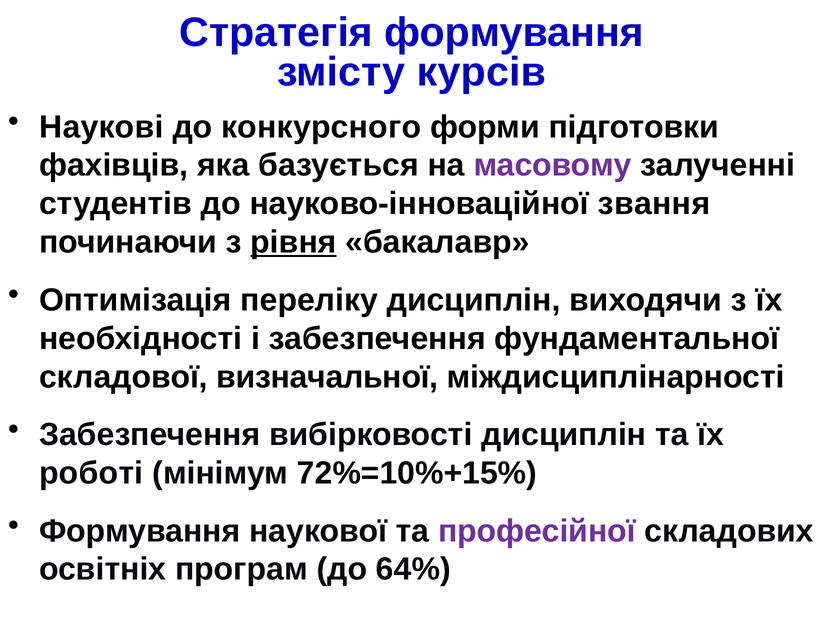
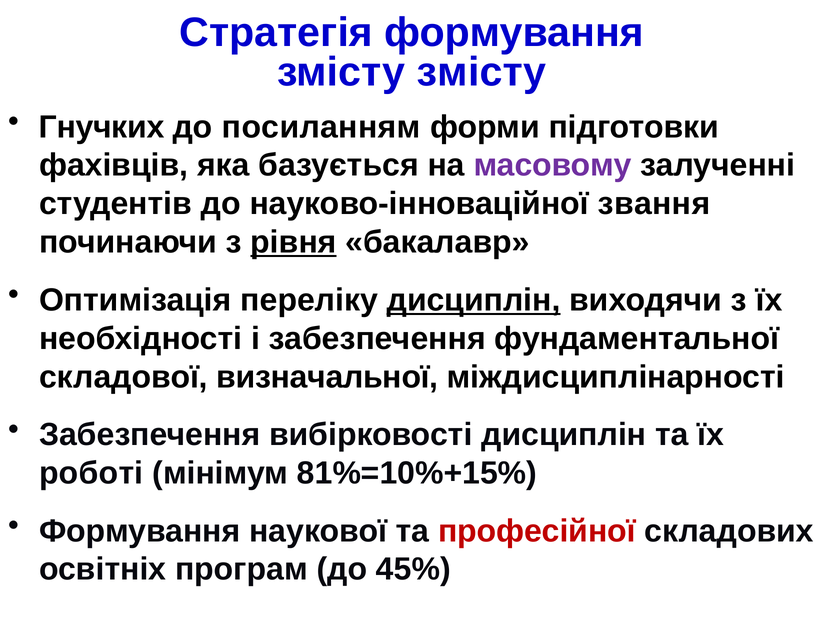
змісту курсів: курсів -> змісту (481, 72)
Наукові: Наукові -> Гнучких (102, 127)
конкурсного: конкурсного -> посиланням (321, 127)
дисциплін underline: none -> present (474, 300)
72%=10%+15%: 72%=10%+15% -> 81%=10%+15% (417, 473)
професійної colour: purple -> red (537, 531)
64%: 64% -> 45% (413, 569)
